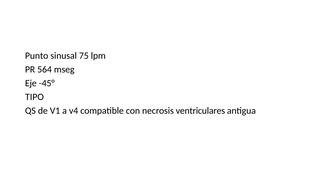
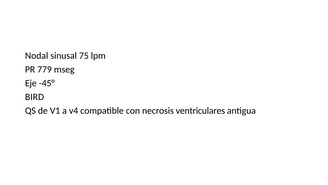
Punto: Punto -> Nodal (37, 55)
564: 564 -> 779 (45, 69)
TIPO: TIPO -> BIRD (34, 97)
